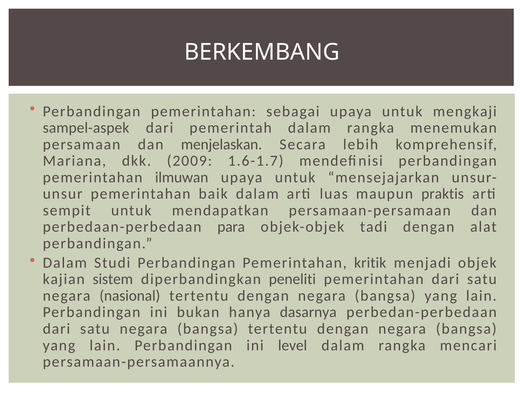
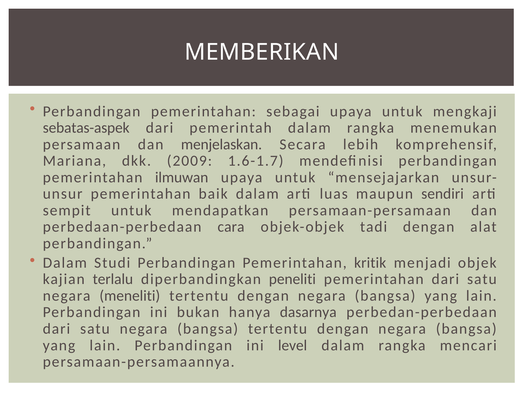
BERKEMBANG: BERKEMBANG -> MEMBERIKAN (262, 52)
sampel-aspek: sampel-aspek -> sebatas-aspek (86, 128)
praktis: praktis -> sendiri (443, 194)
para: para -> cara (231, 227)
sistem: sistem -> terlalu (113, 279)
nasional: nasional -> meneliti (130, 296)
